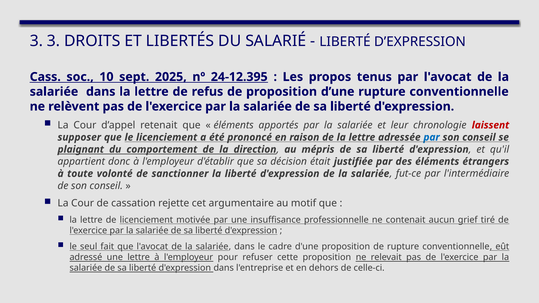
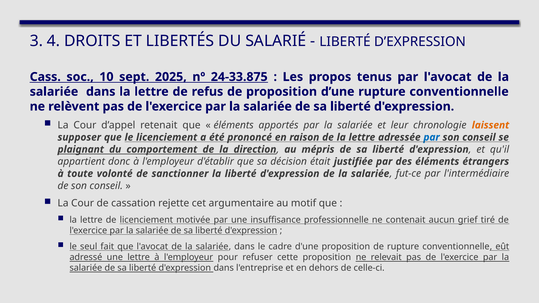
3 3: 3 -> 4 (54, 41)
24-12.395: 24-12.395 -> 24-33.875 (239, 77)
laissent colour: red -> orange (491, 125)
